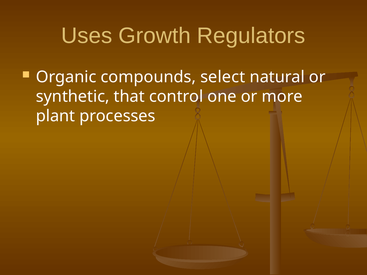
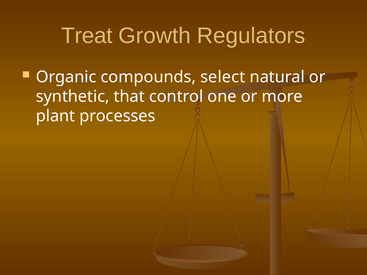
Uses: Uses -> Treat (87, 36)
